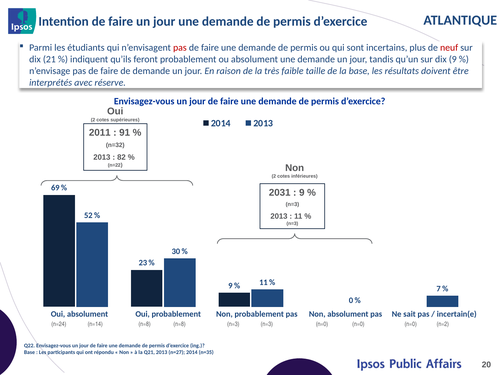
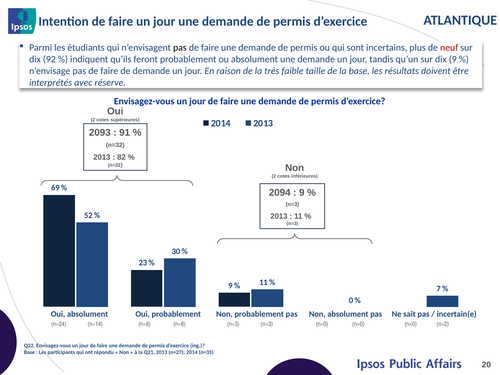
pas colour: red -> black (180, 48)
21: 21 -> 92 (49, 59)
2011: 2011 -> 2093 (100, 132)
2031: 2031 -> 2094 (280, 193)
